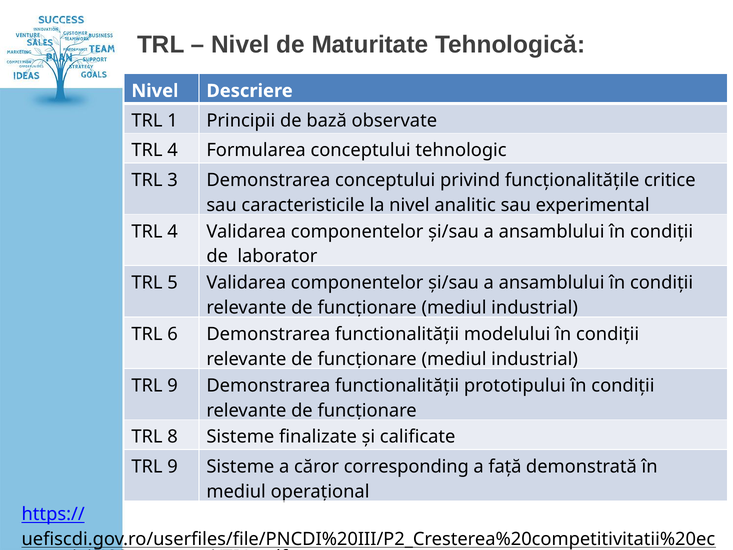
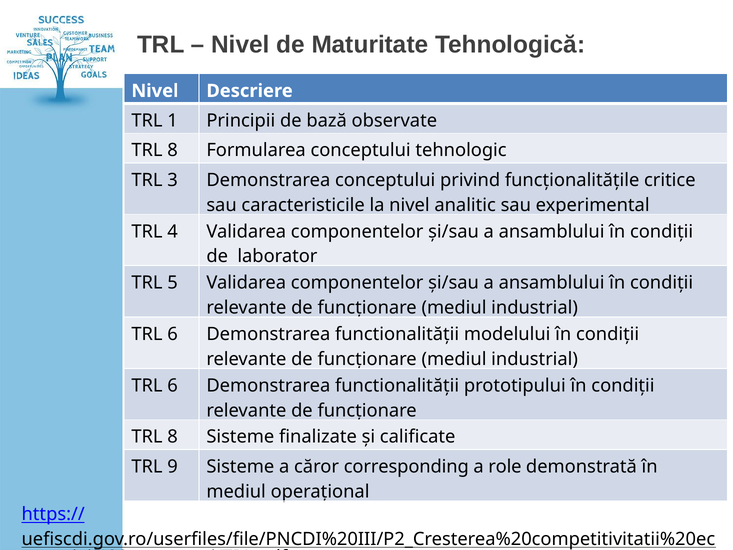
4: 4 -> 8 (173, 150)
9: 9 -> 6 (173, 385)
față: față -> role (505, 466)
